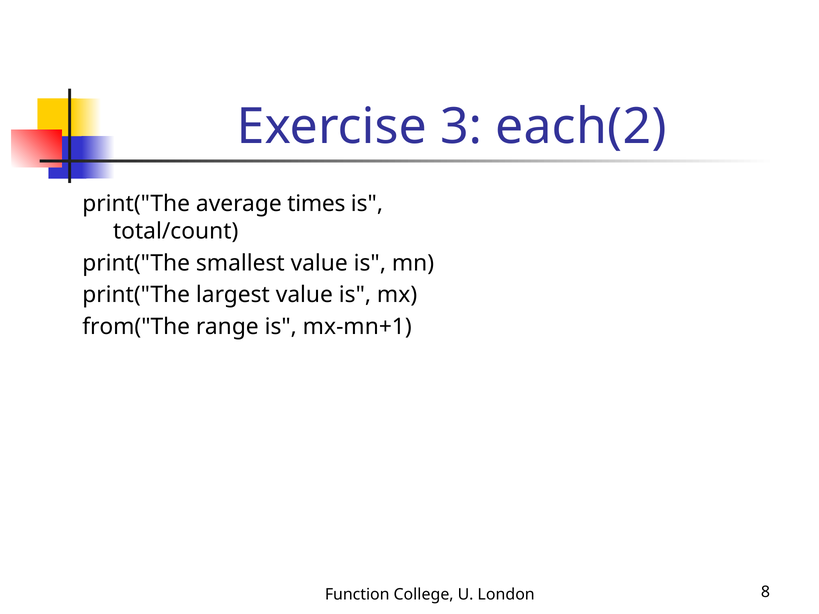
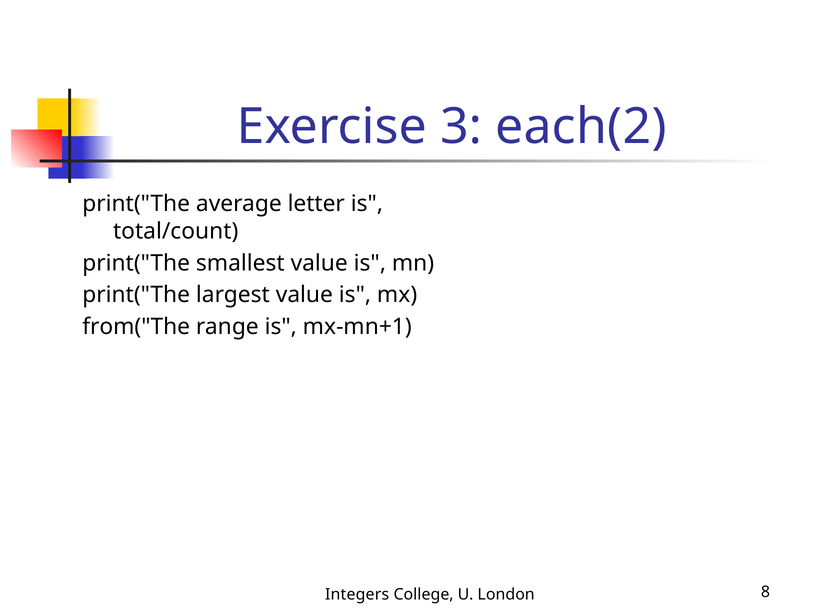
times: times -> letter (316, 204)
Function: Function -> Integers (357, 595)
